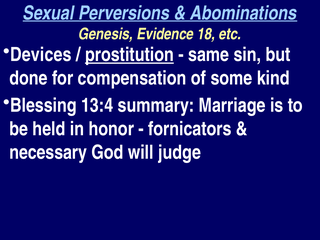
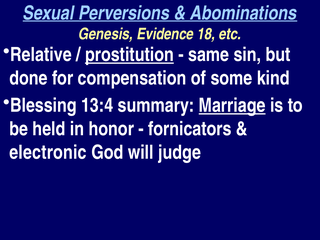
Devices: Devices -> Relative (41, 55)
Marriage underline: none -> present (232, 106)
necessary: necessary -> electronic (48, 152)
